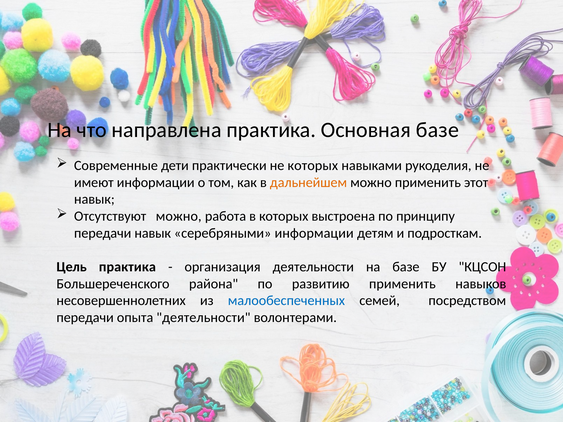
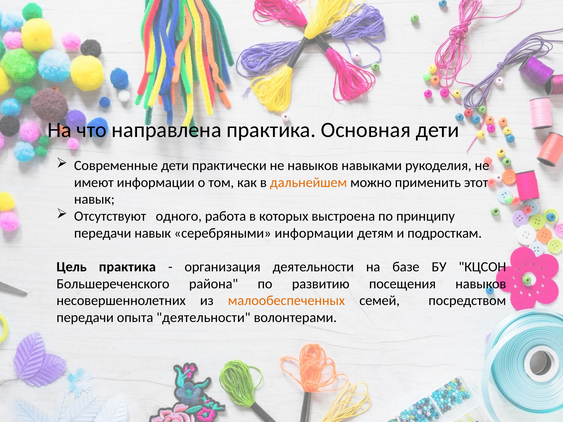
Основная базе: базе -> дети (438, 130)
не которых: которых -> навыков (313, 166)
Отсутствуют можно: можно -> одного (179, 216)
развитию применить: применить -> посещения (402, 284)
малообеспеченных colour: blue -> orange (286, 301)
